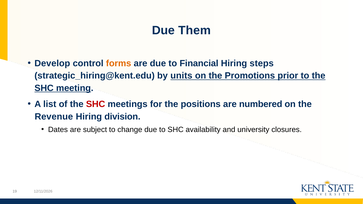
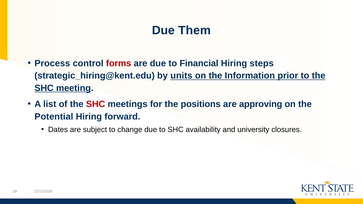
Develop: Develop -> Process (52, 63)
forms colour: orange -> red (119, 63)
Promotions: Promotions -> Information (250, 76)
numbered: numbered -> approving (261, 104)
Revenue: Revenue -> Potential (54, 117)
division: division -> forward (122, 117)
